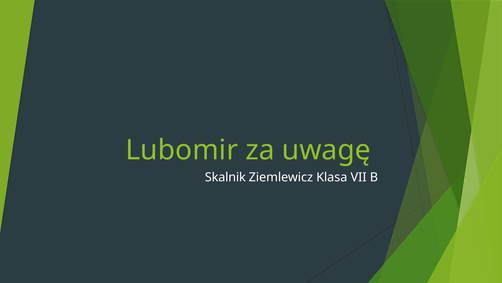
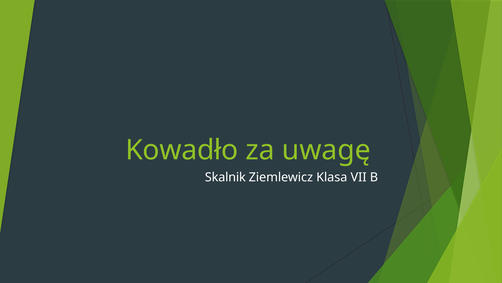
Lubomir: Lubomir -> Kowadło (182, 150)
